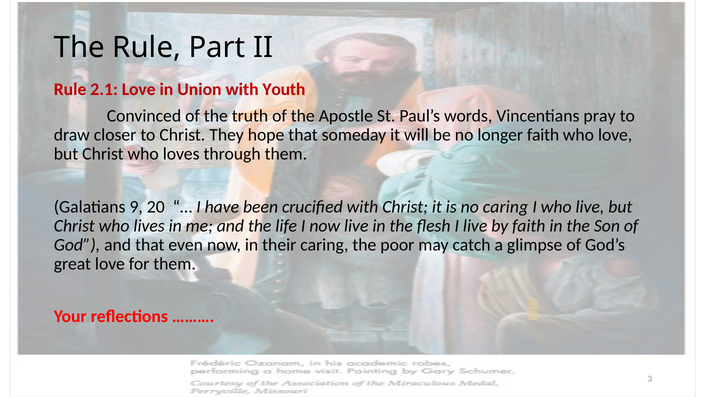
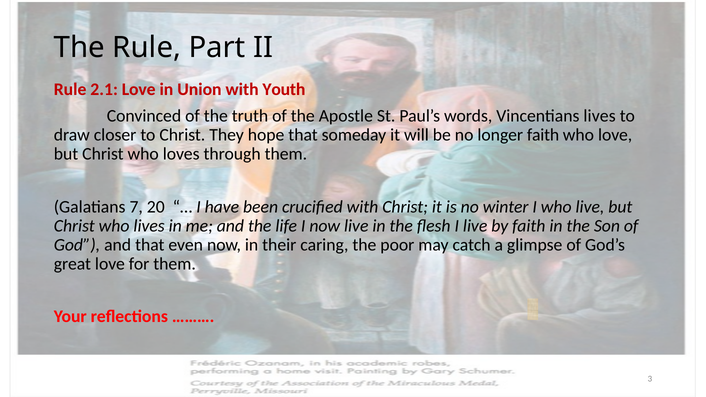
Vincentians pray: pray -> lives (600, 116)
9: 9 -> 7 (136, 207)
no caring: caring -> winter (506, 207)
